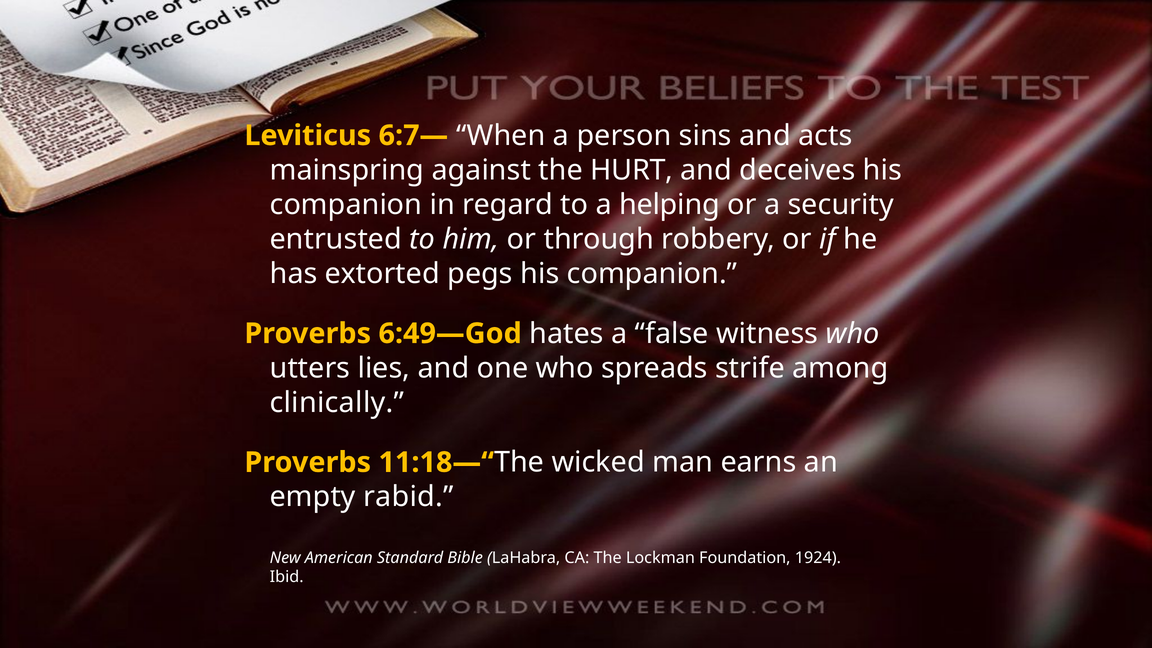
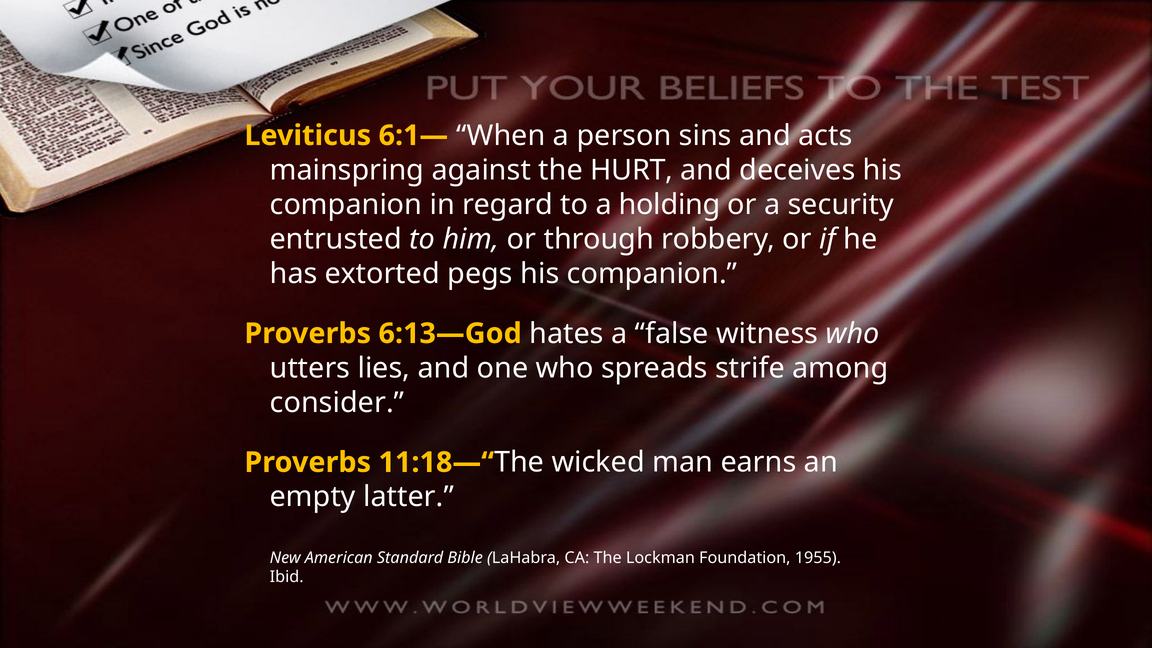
6:7—: 6:7— -> 6:1— (413, 136)
helping: helping -> holding (670, 205)
6:49—God: 6:49—God -> 6:13—God (450, 334)
clinically: clinically -> consider (337, 403)
rabid: rabid -> latter (409, 497)
1924: 1924 -> 1955 (818, 558)
